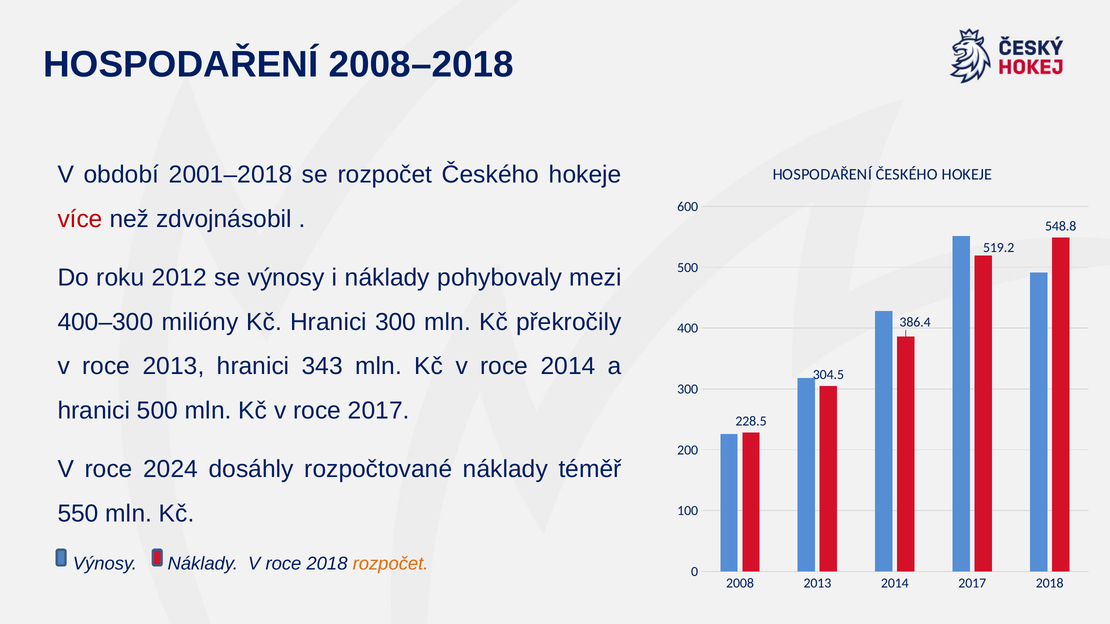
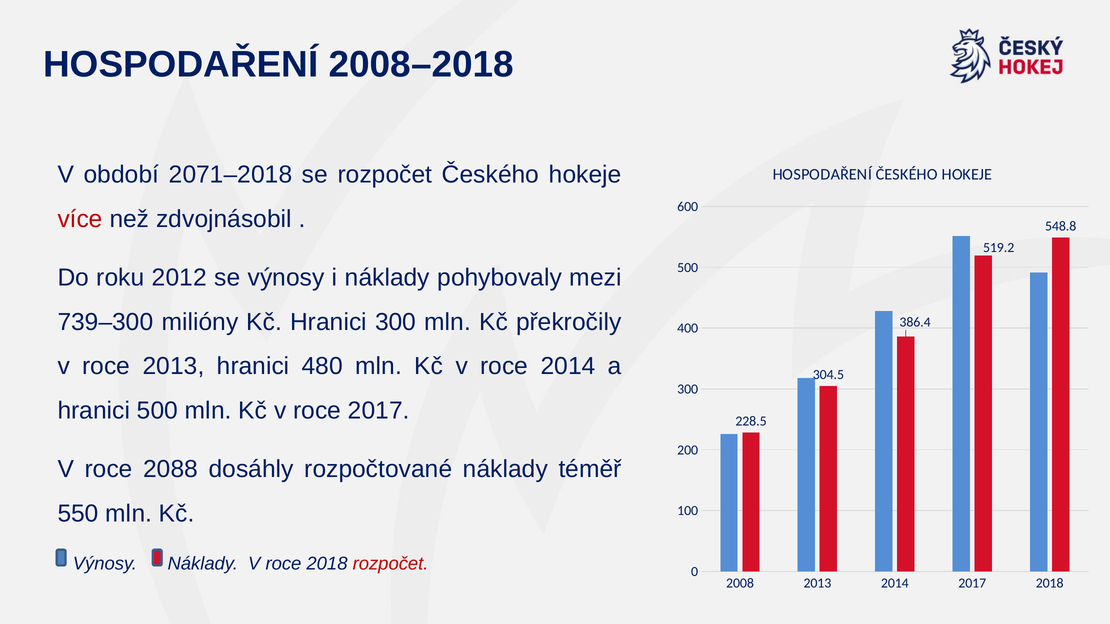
2001–2018: 2001–2018 -> 2071–2018 (231, 175)
400–300: 400–300 -> 739–300 (105, 322)
343: 343 -> 480 (322, 367)
2024: 2024 -> 2088 (171, 469)
rozpočet colour: orange -> red (391, 564)
